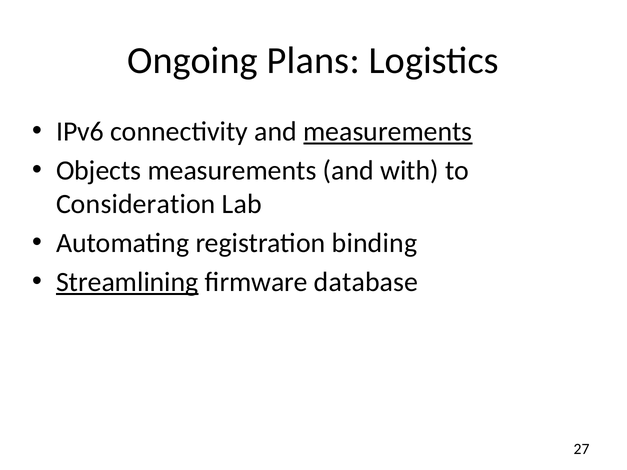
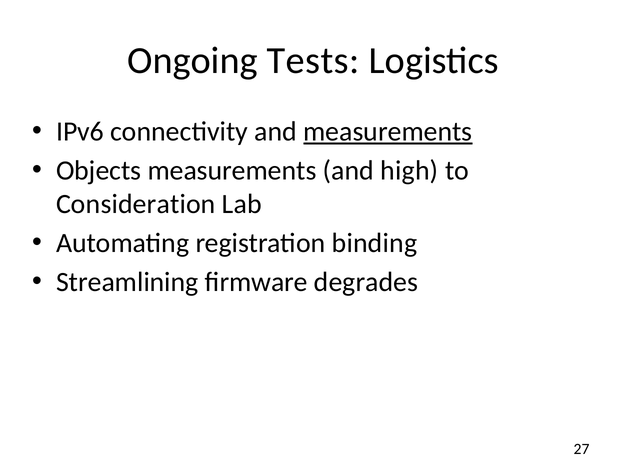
Plans: Plans -> Tests (313, 61)
with: with -> high (409, 171)
Streamlining underline: present -> none (127, 282)
database: database -> degrades (366, 282)
